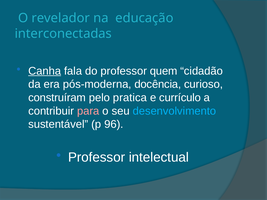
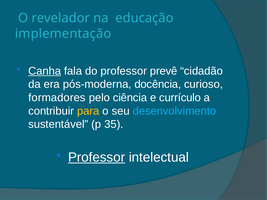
interconectadas: interconectadas -> implementação (63, 34)
quem: quem -> prevê (164, 71)
construíram: construíram -> formadores (57, 98)
pratica: pratica -> ciência (130, 98)
para colour: pink -> yellow (88, 111)
96: 96 -> 35 (114, 124)
Professor underline: none -> present (97, 158)
